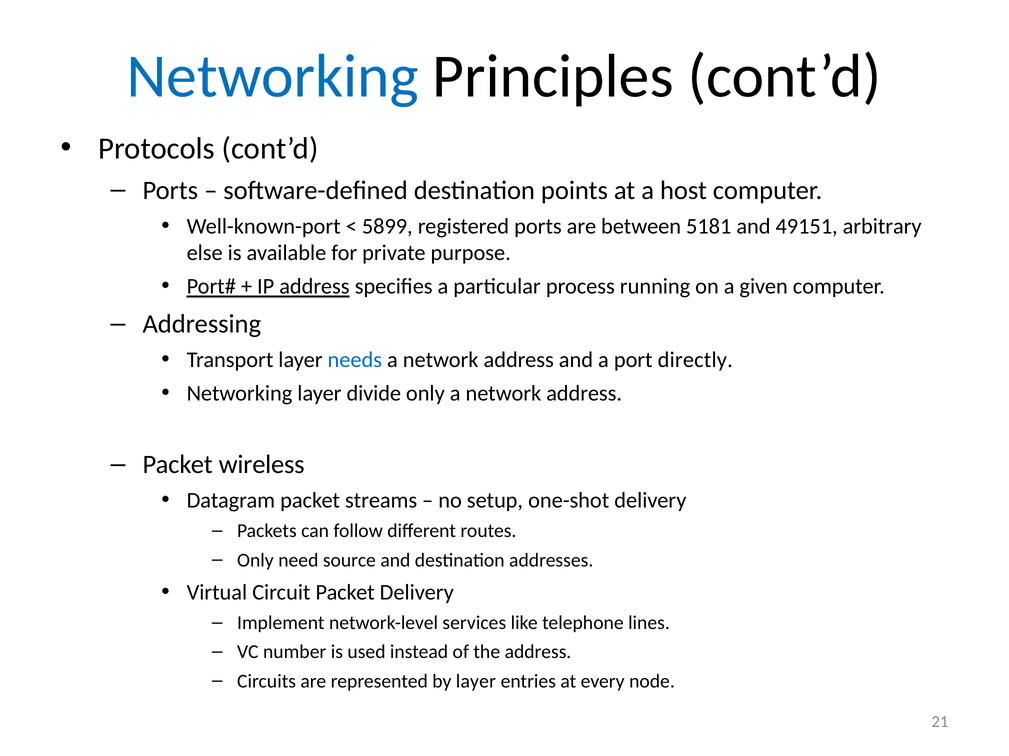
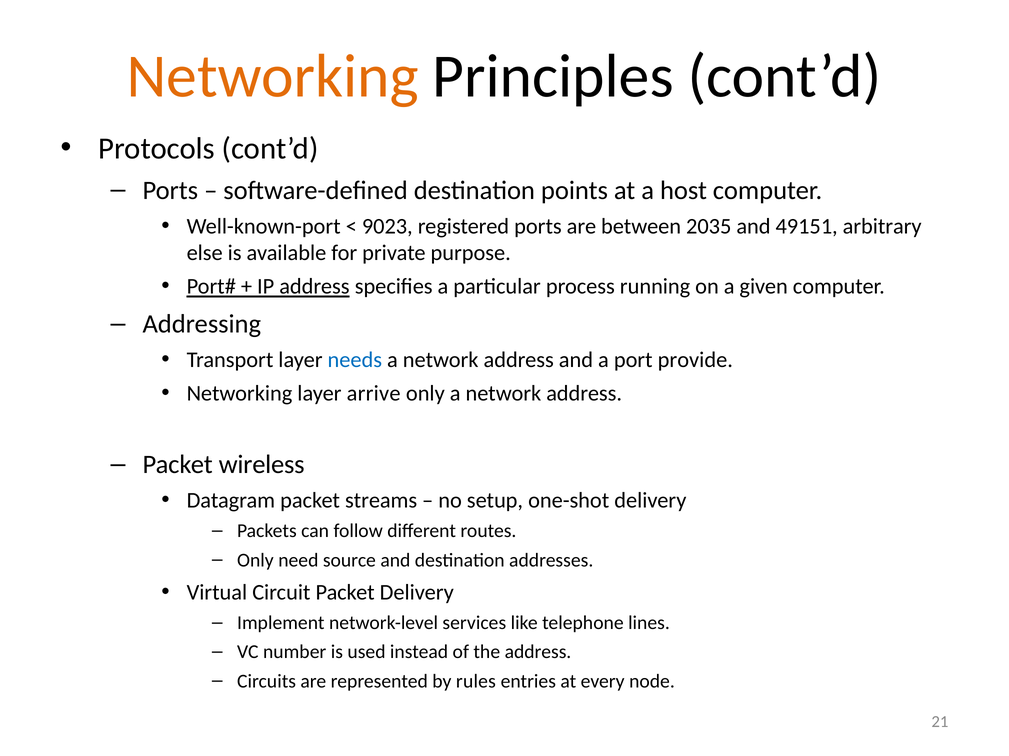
Networking colour: blue -> orange (273, 77)
5899: 5899 -> 9023 (387, 226)
5181: 5181 -> 2035 (709, 226)
directly: directly -> provide (695, 360)
divide: divide -> arrive (374, 394)
by layer: layer -> rules (476, 682)
